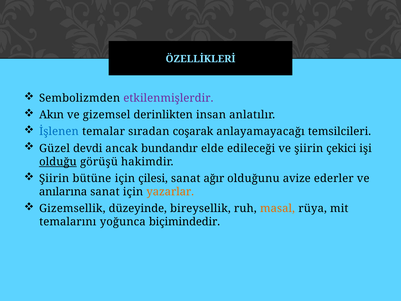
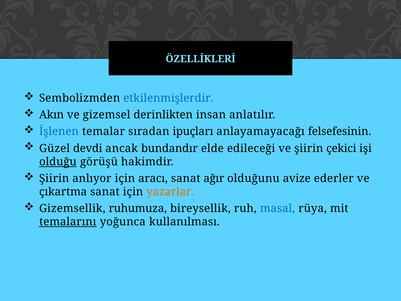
etkilenmişlerdir colour: purple -> blue (168, 98)
coşarak: coşarak -> ipuçları (193, 132)
temsilcileri: temsilcileri -> felsefesinin (340, 132)
bütüne: bütüne -> anlıyor (92, 178)
çilesi: çilesi -> aracı (153, 178)
anılarına: anılarına -> çıkartma (63, 192)
düzeyinde: düzeyinde -> ruhumuza (138, 208)
masal colour: orange -> blue (277, 208)
temalarını underline: none -> present (68, 222)
biçimindedir: biçimindedir -> kullanılması (184, 222)
